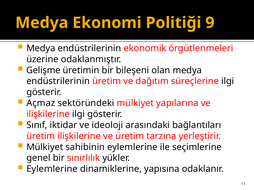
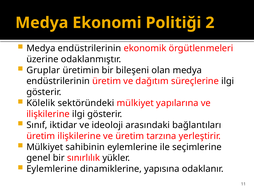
9: 9 -> 2 (210, 23)
Gelişme: Gelişme -> Gruplar (43, 70)
Açmaz: Açmaz -> Kölelik (41, 103)
